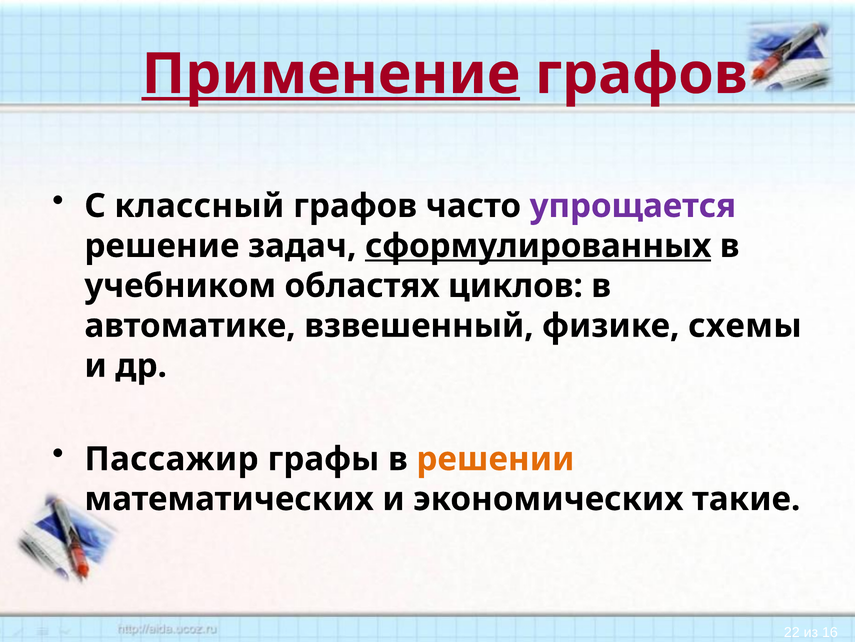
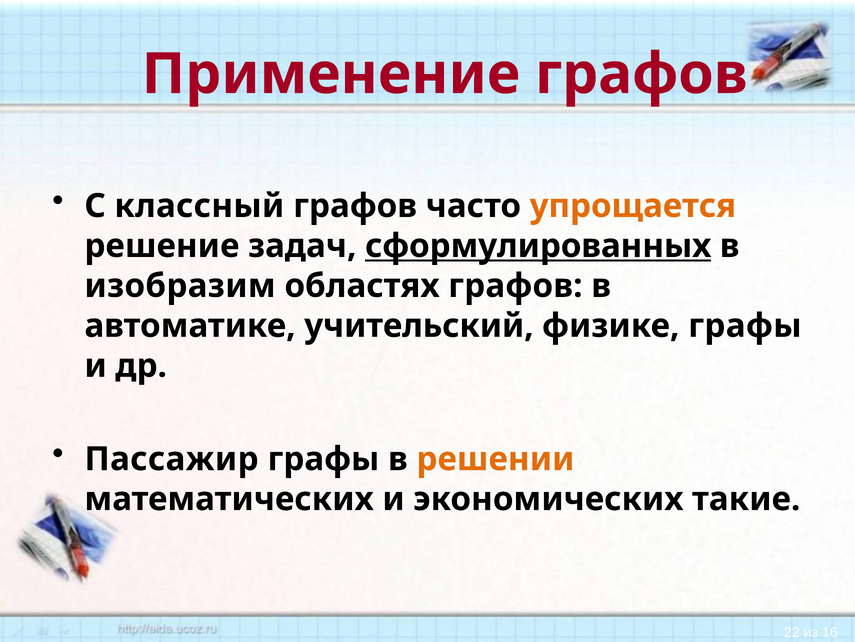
Применение underline: present -> none (331, 74)
упрощается colour: purple -> orange (633, 206)
учебником: учебником -> изобразим (180, 286)
областях циклов: циклов -> графов (515, 286)
взвешенный: взвешенный -> учительский (419, 326)
физике схемы: схемы -> графы (745, 326)
